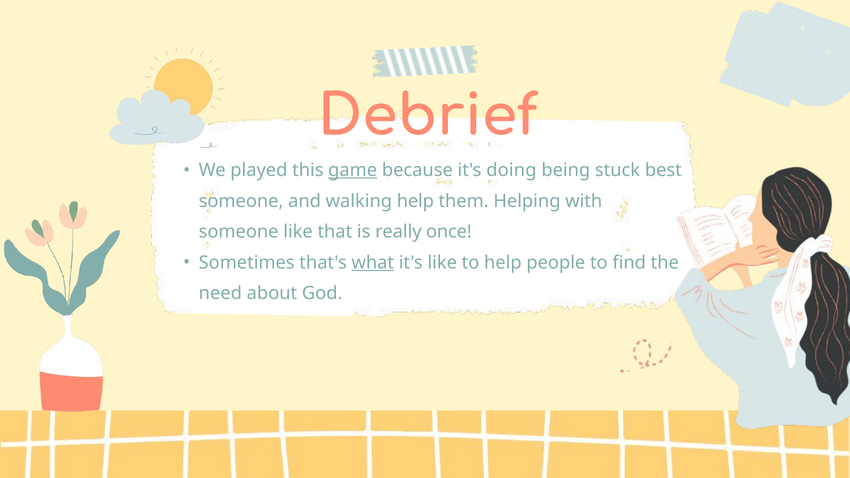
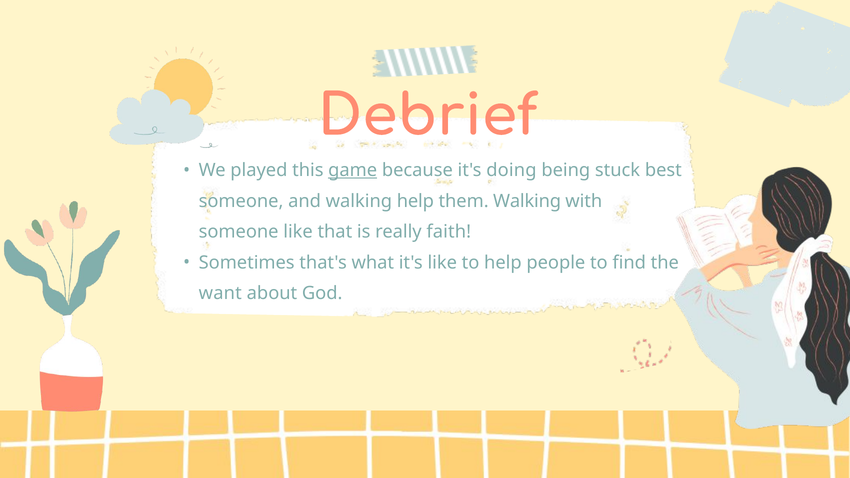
them Helping: Helping -> Walking (527, 201)
once: once -> faith (449, 232)
what underline: present -> none (373, 263)
need: need -> want (220, 293)
